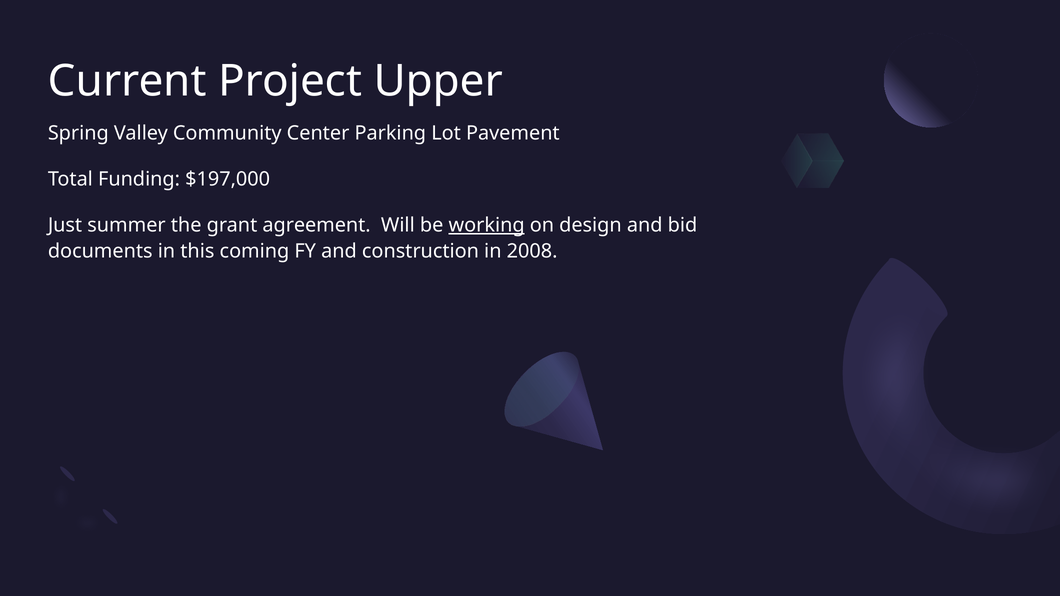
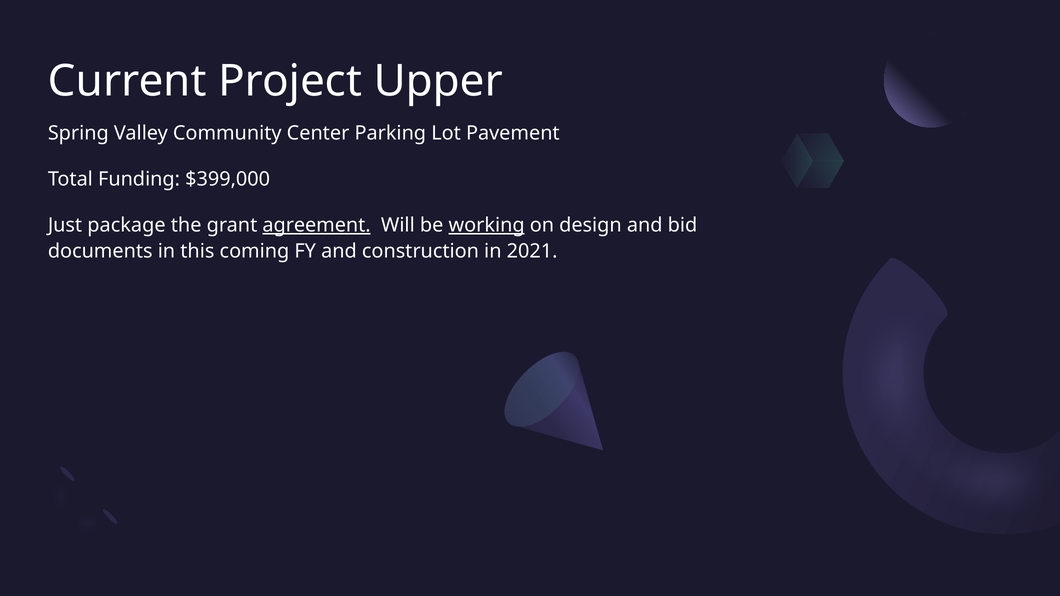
$197,000: $197,000 -> $399,000 (228, 179)
summer: summer -> package (126, 225)
agreement underline: none -> present (317, 225)
2008: 2008 -> 2021 (532, 252)
